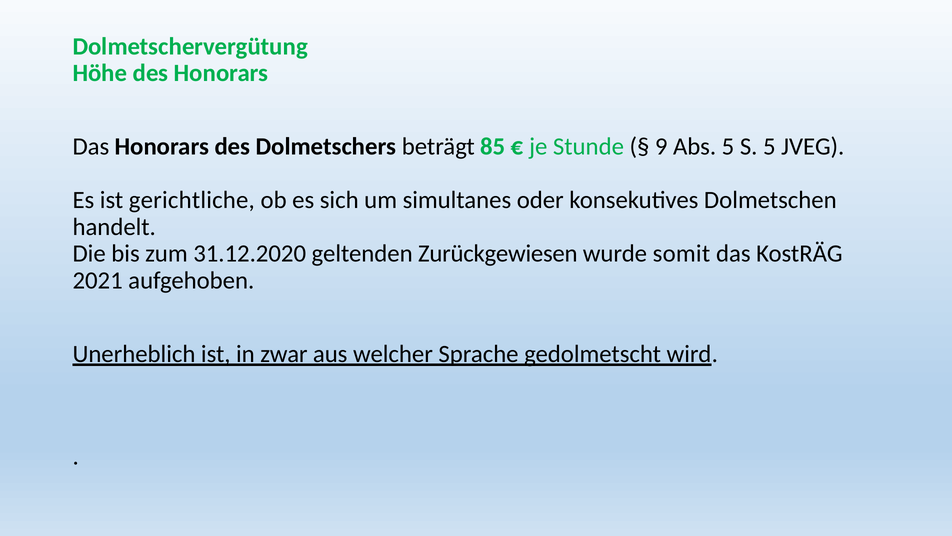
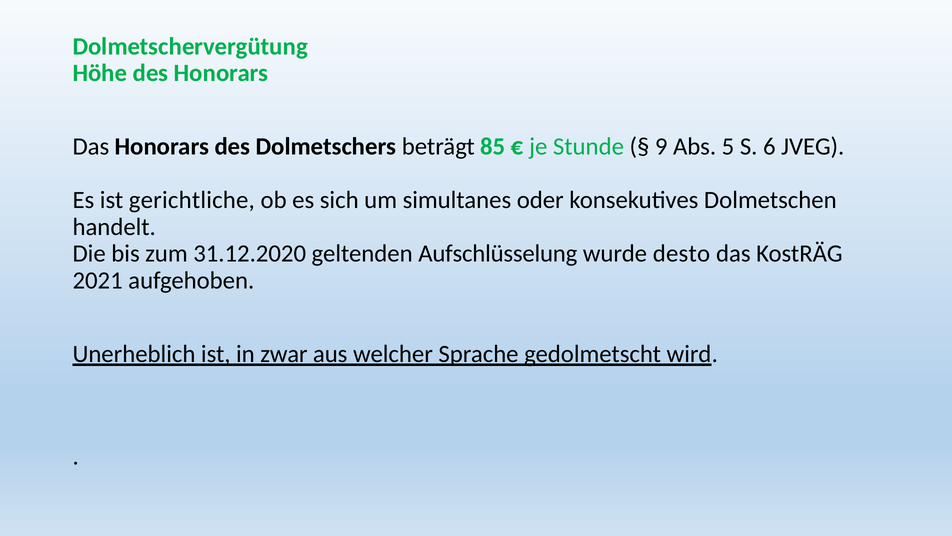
S 5: 5 -> 6 (769, 146)
Zurückgewiesen: Zurückgewiesen -> Aufschlüsselung (498, 253)
somit: somit -> desto (681, 253)
